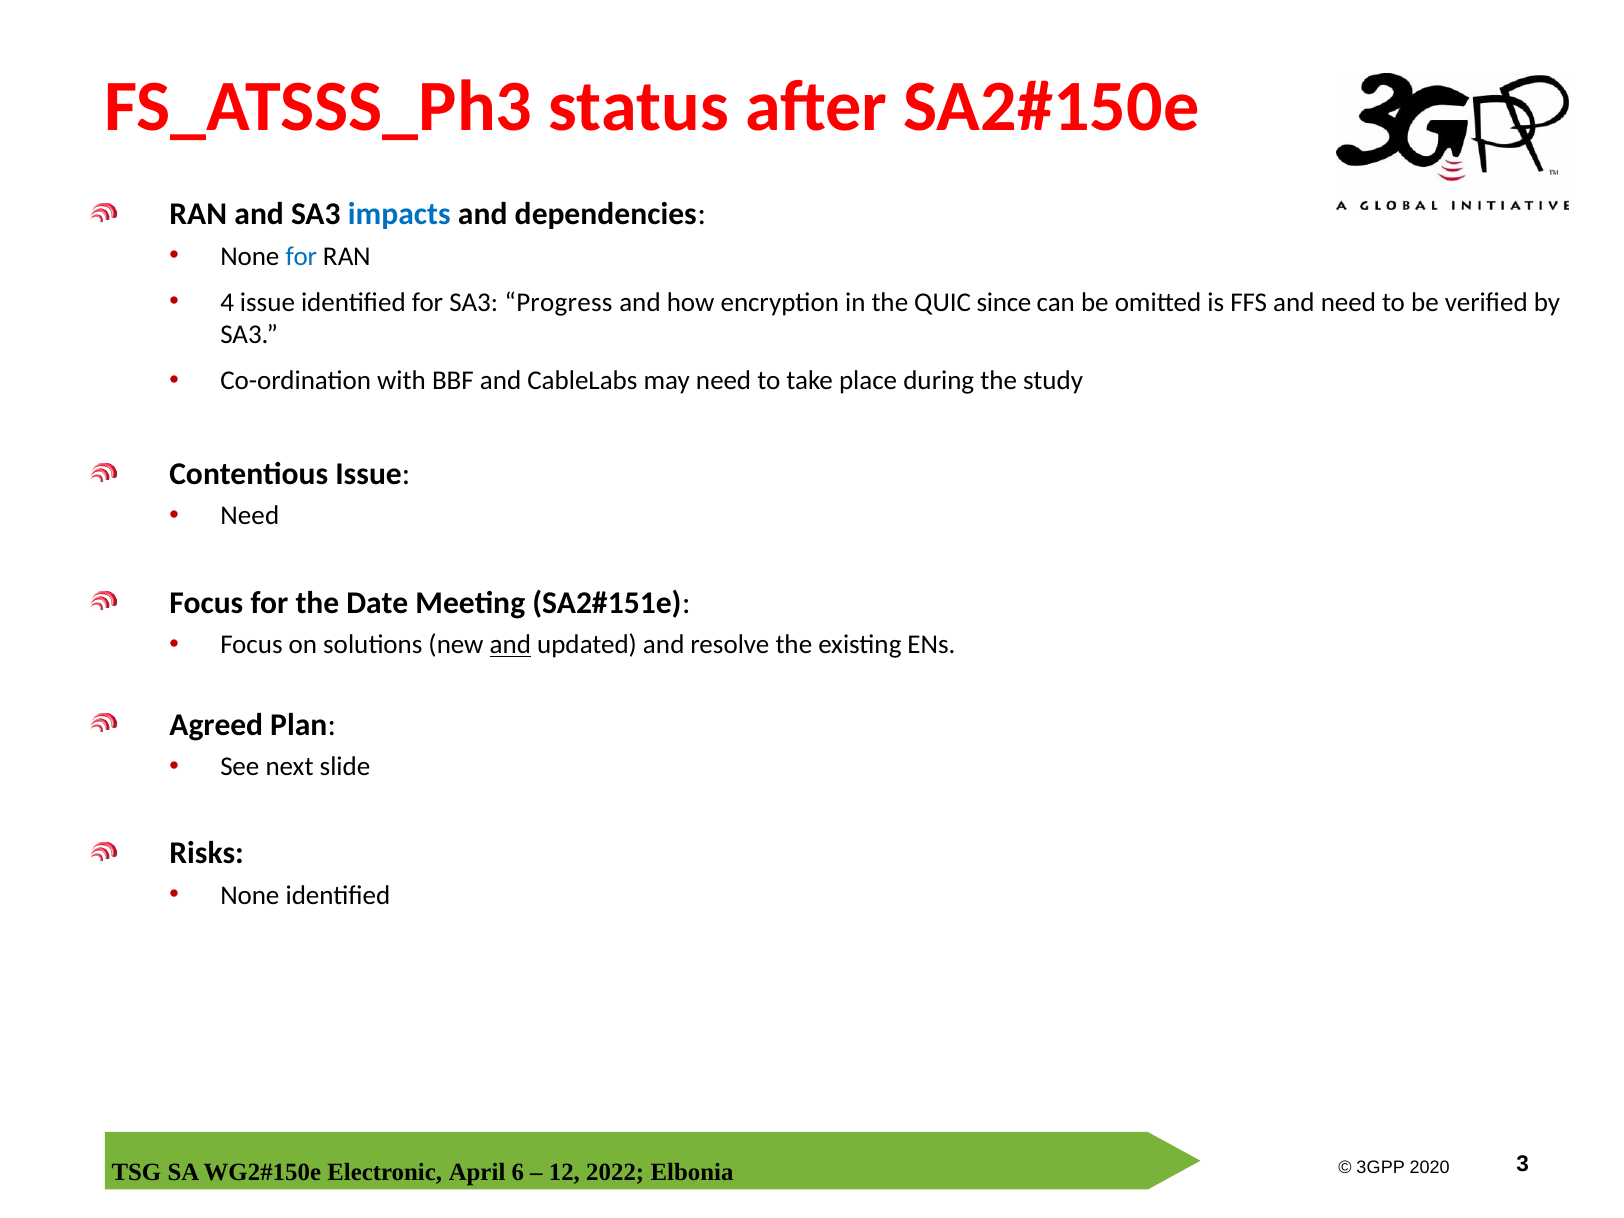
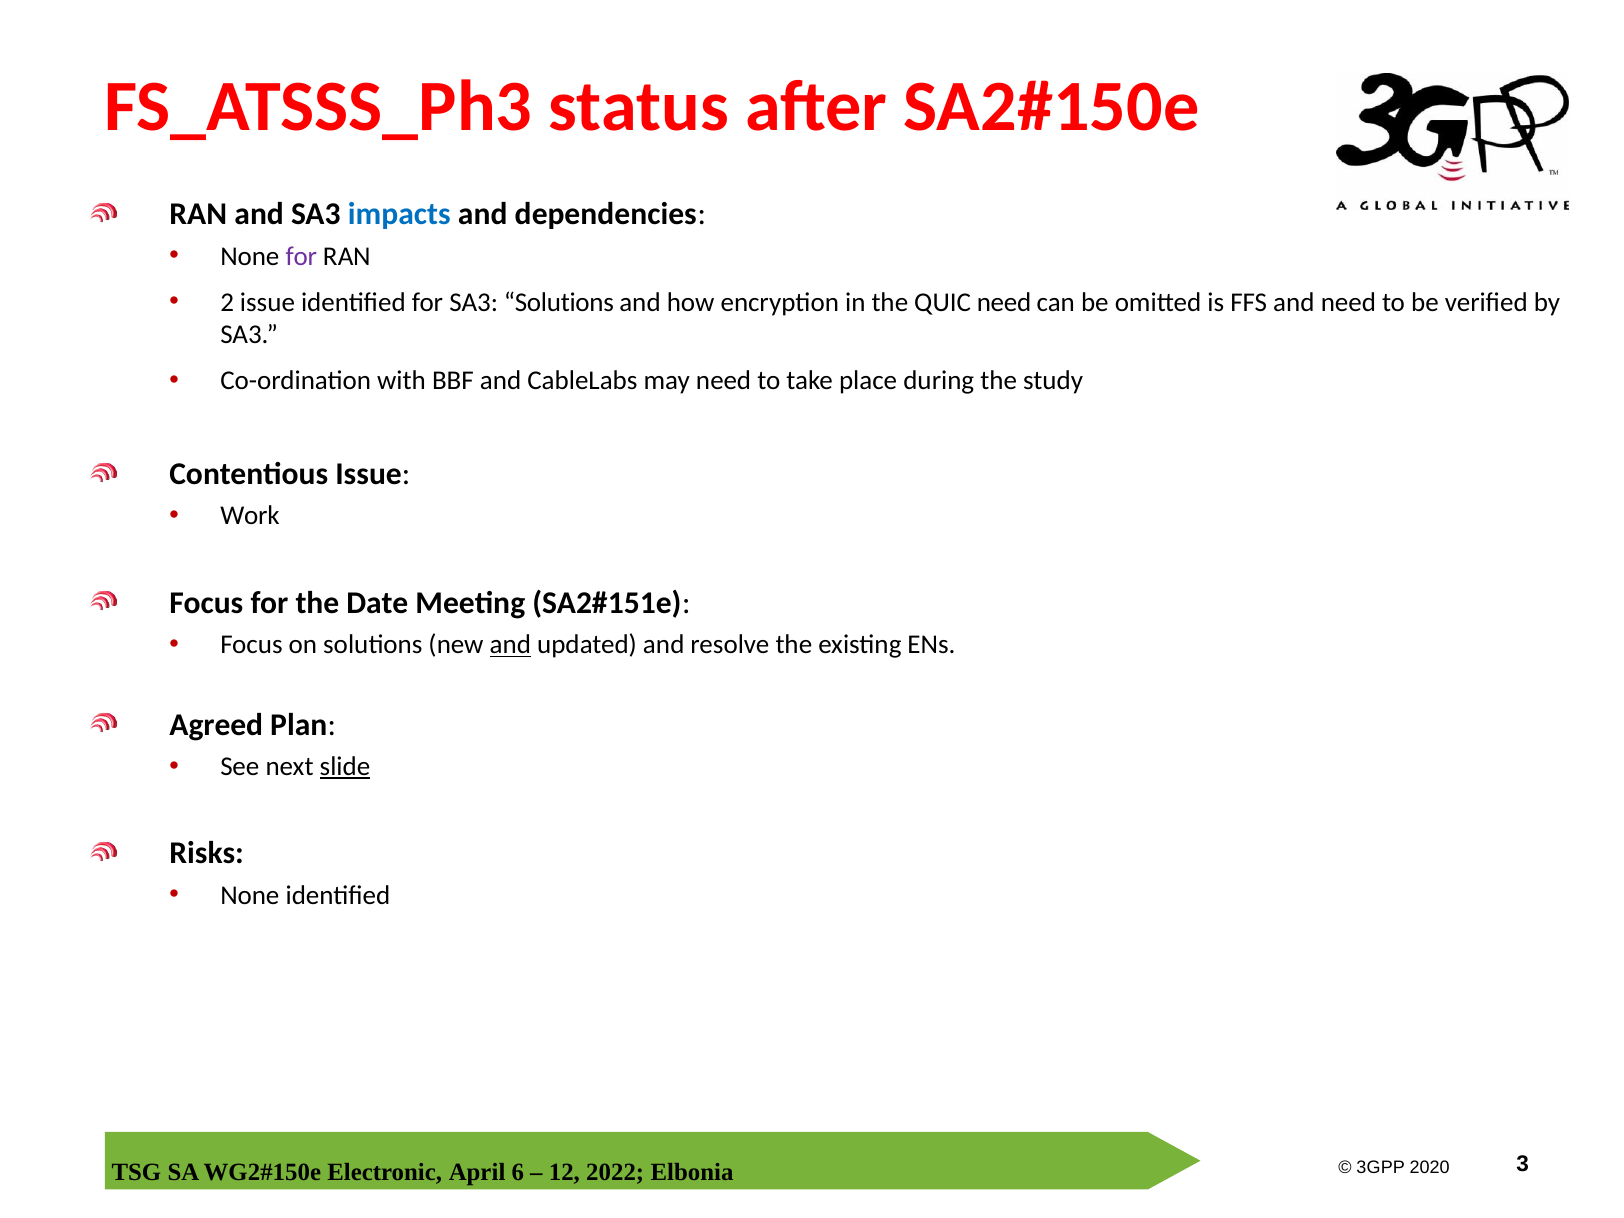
for colour: blue -> purple (301, 256)
4: 4 -> 2 (227, 302)
SA3 Progress: Progress -> Solutions (559, 302)
QUIC since: since -> need (1004, 302)
Need: Need -> Work (250, 516)
slide underline: none -> present (345, 767)
